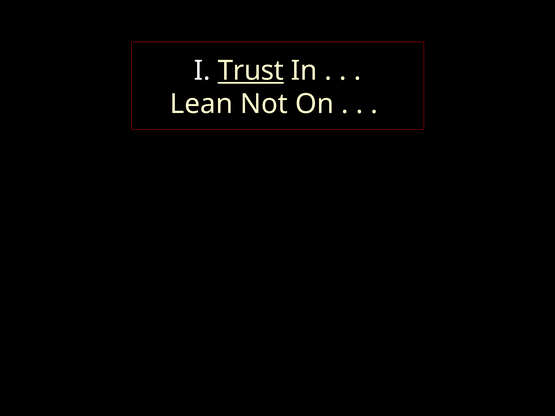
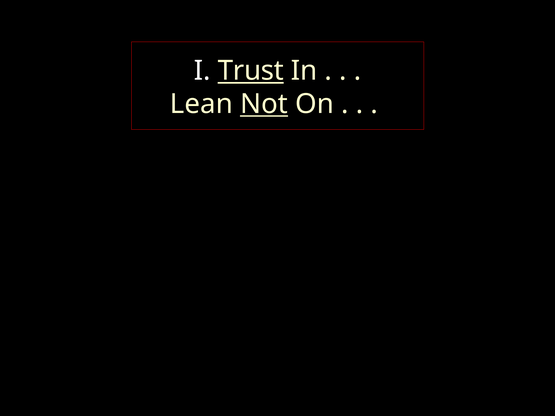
Not underline: none -> present (264, 104)
